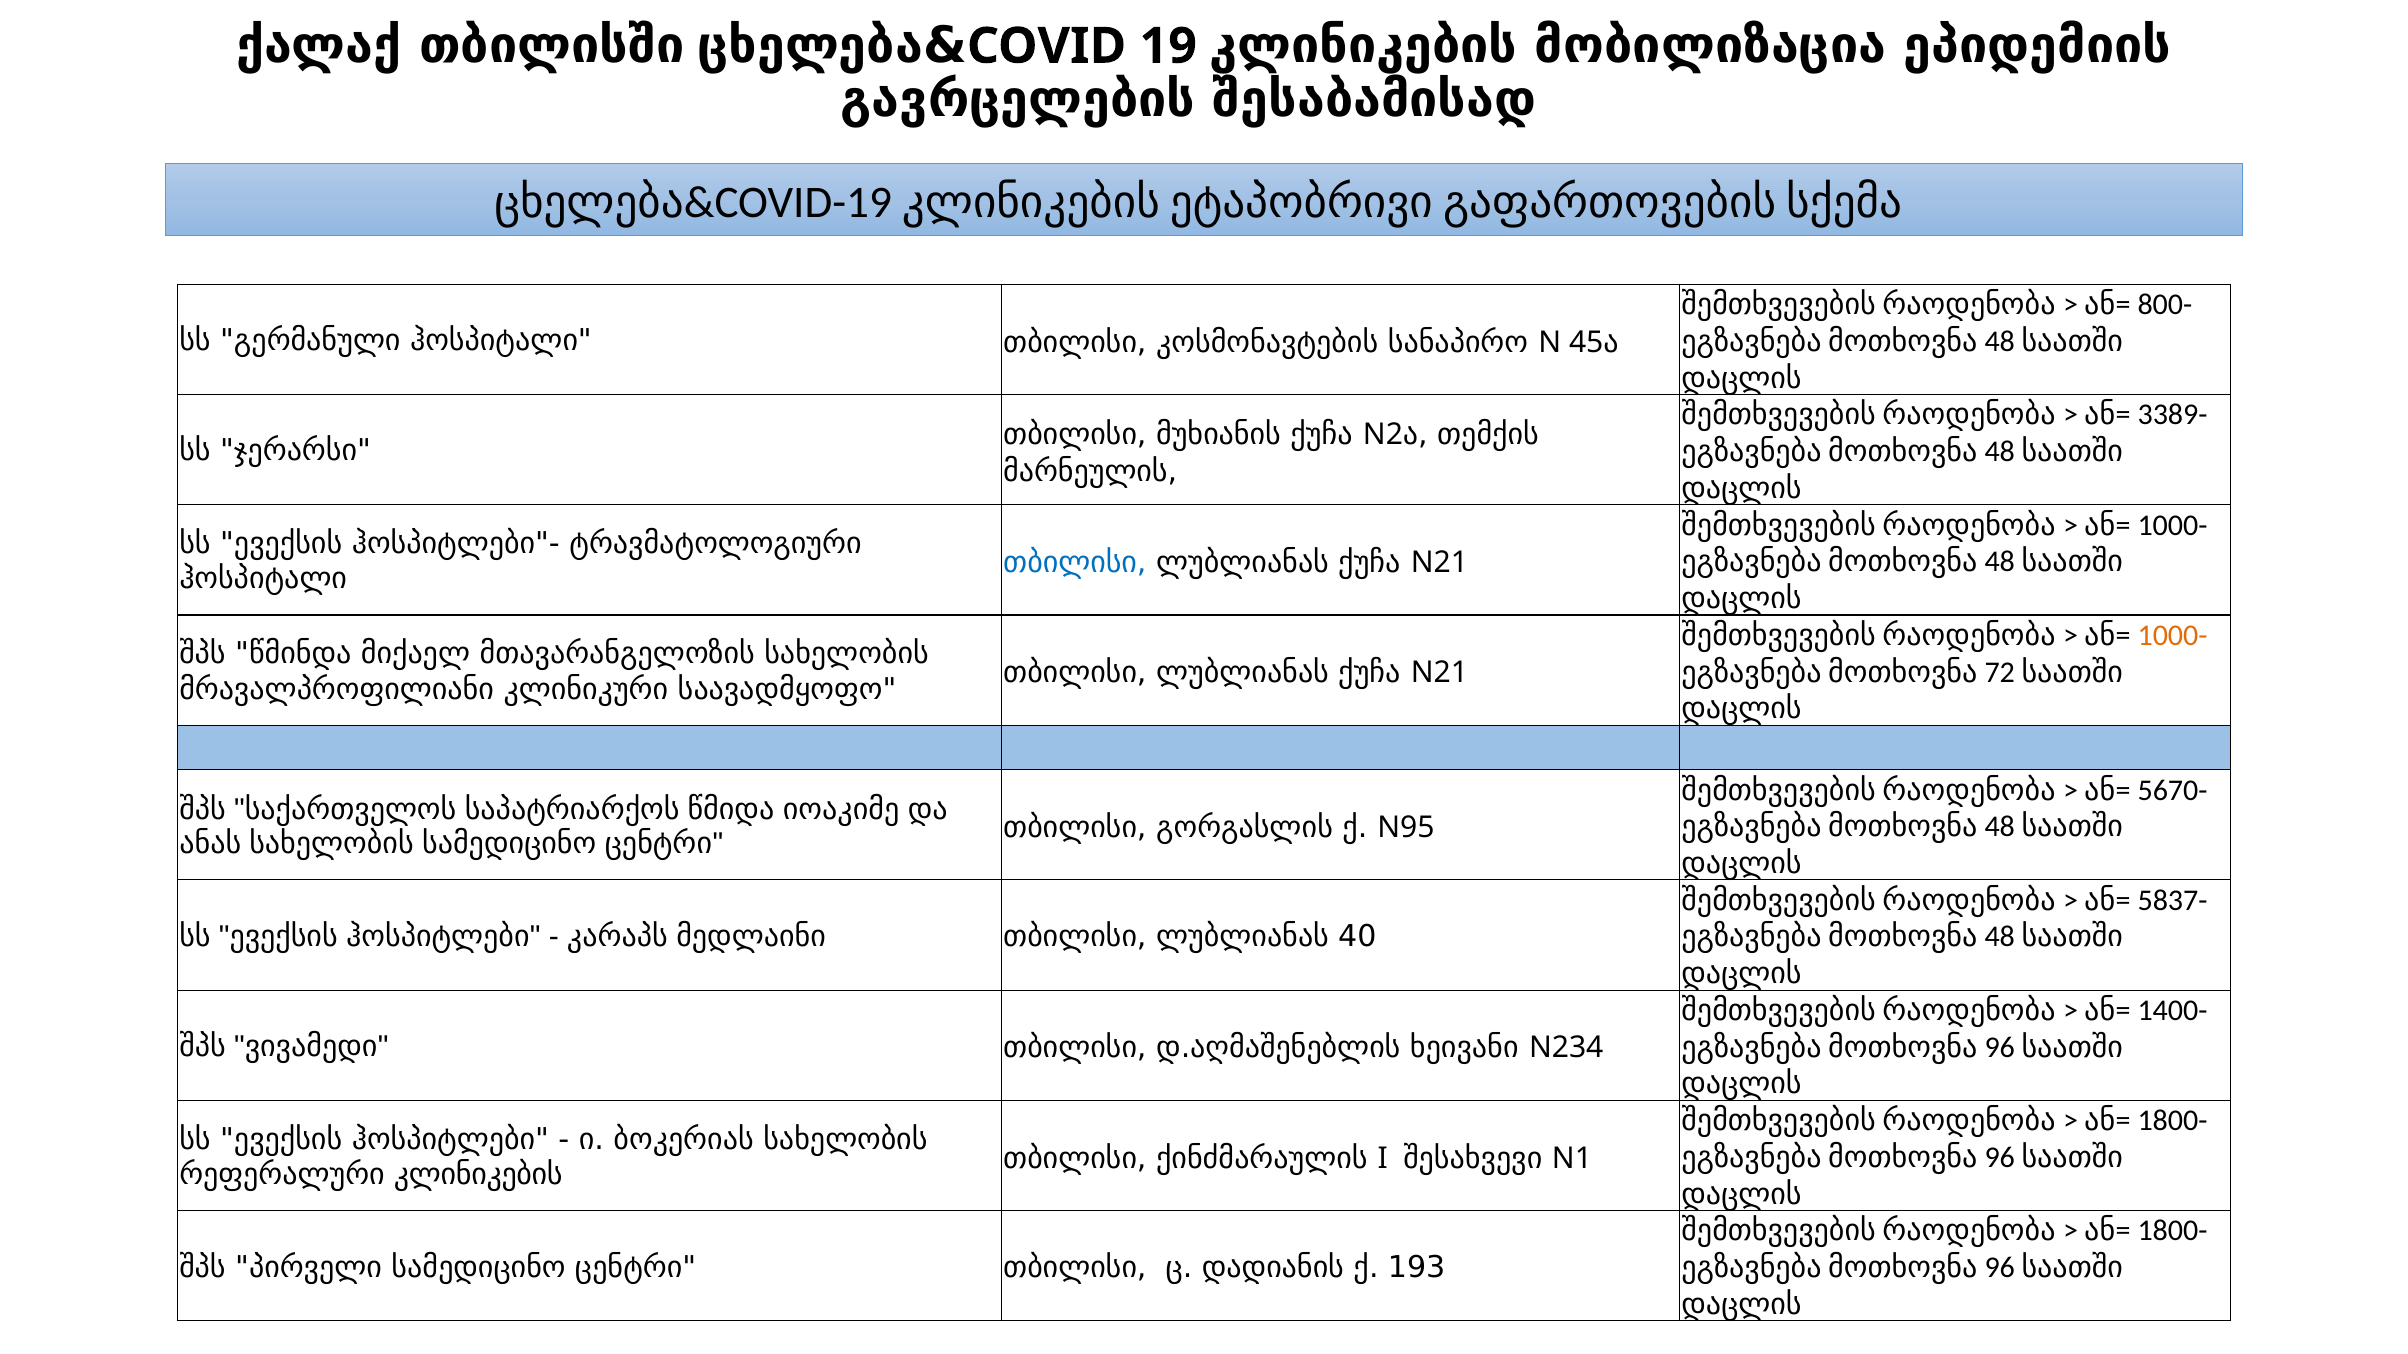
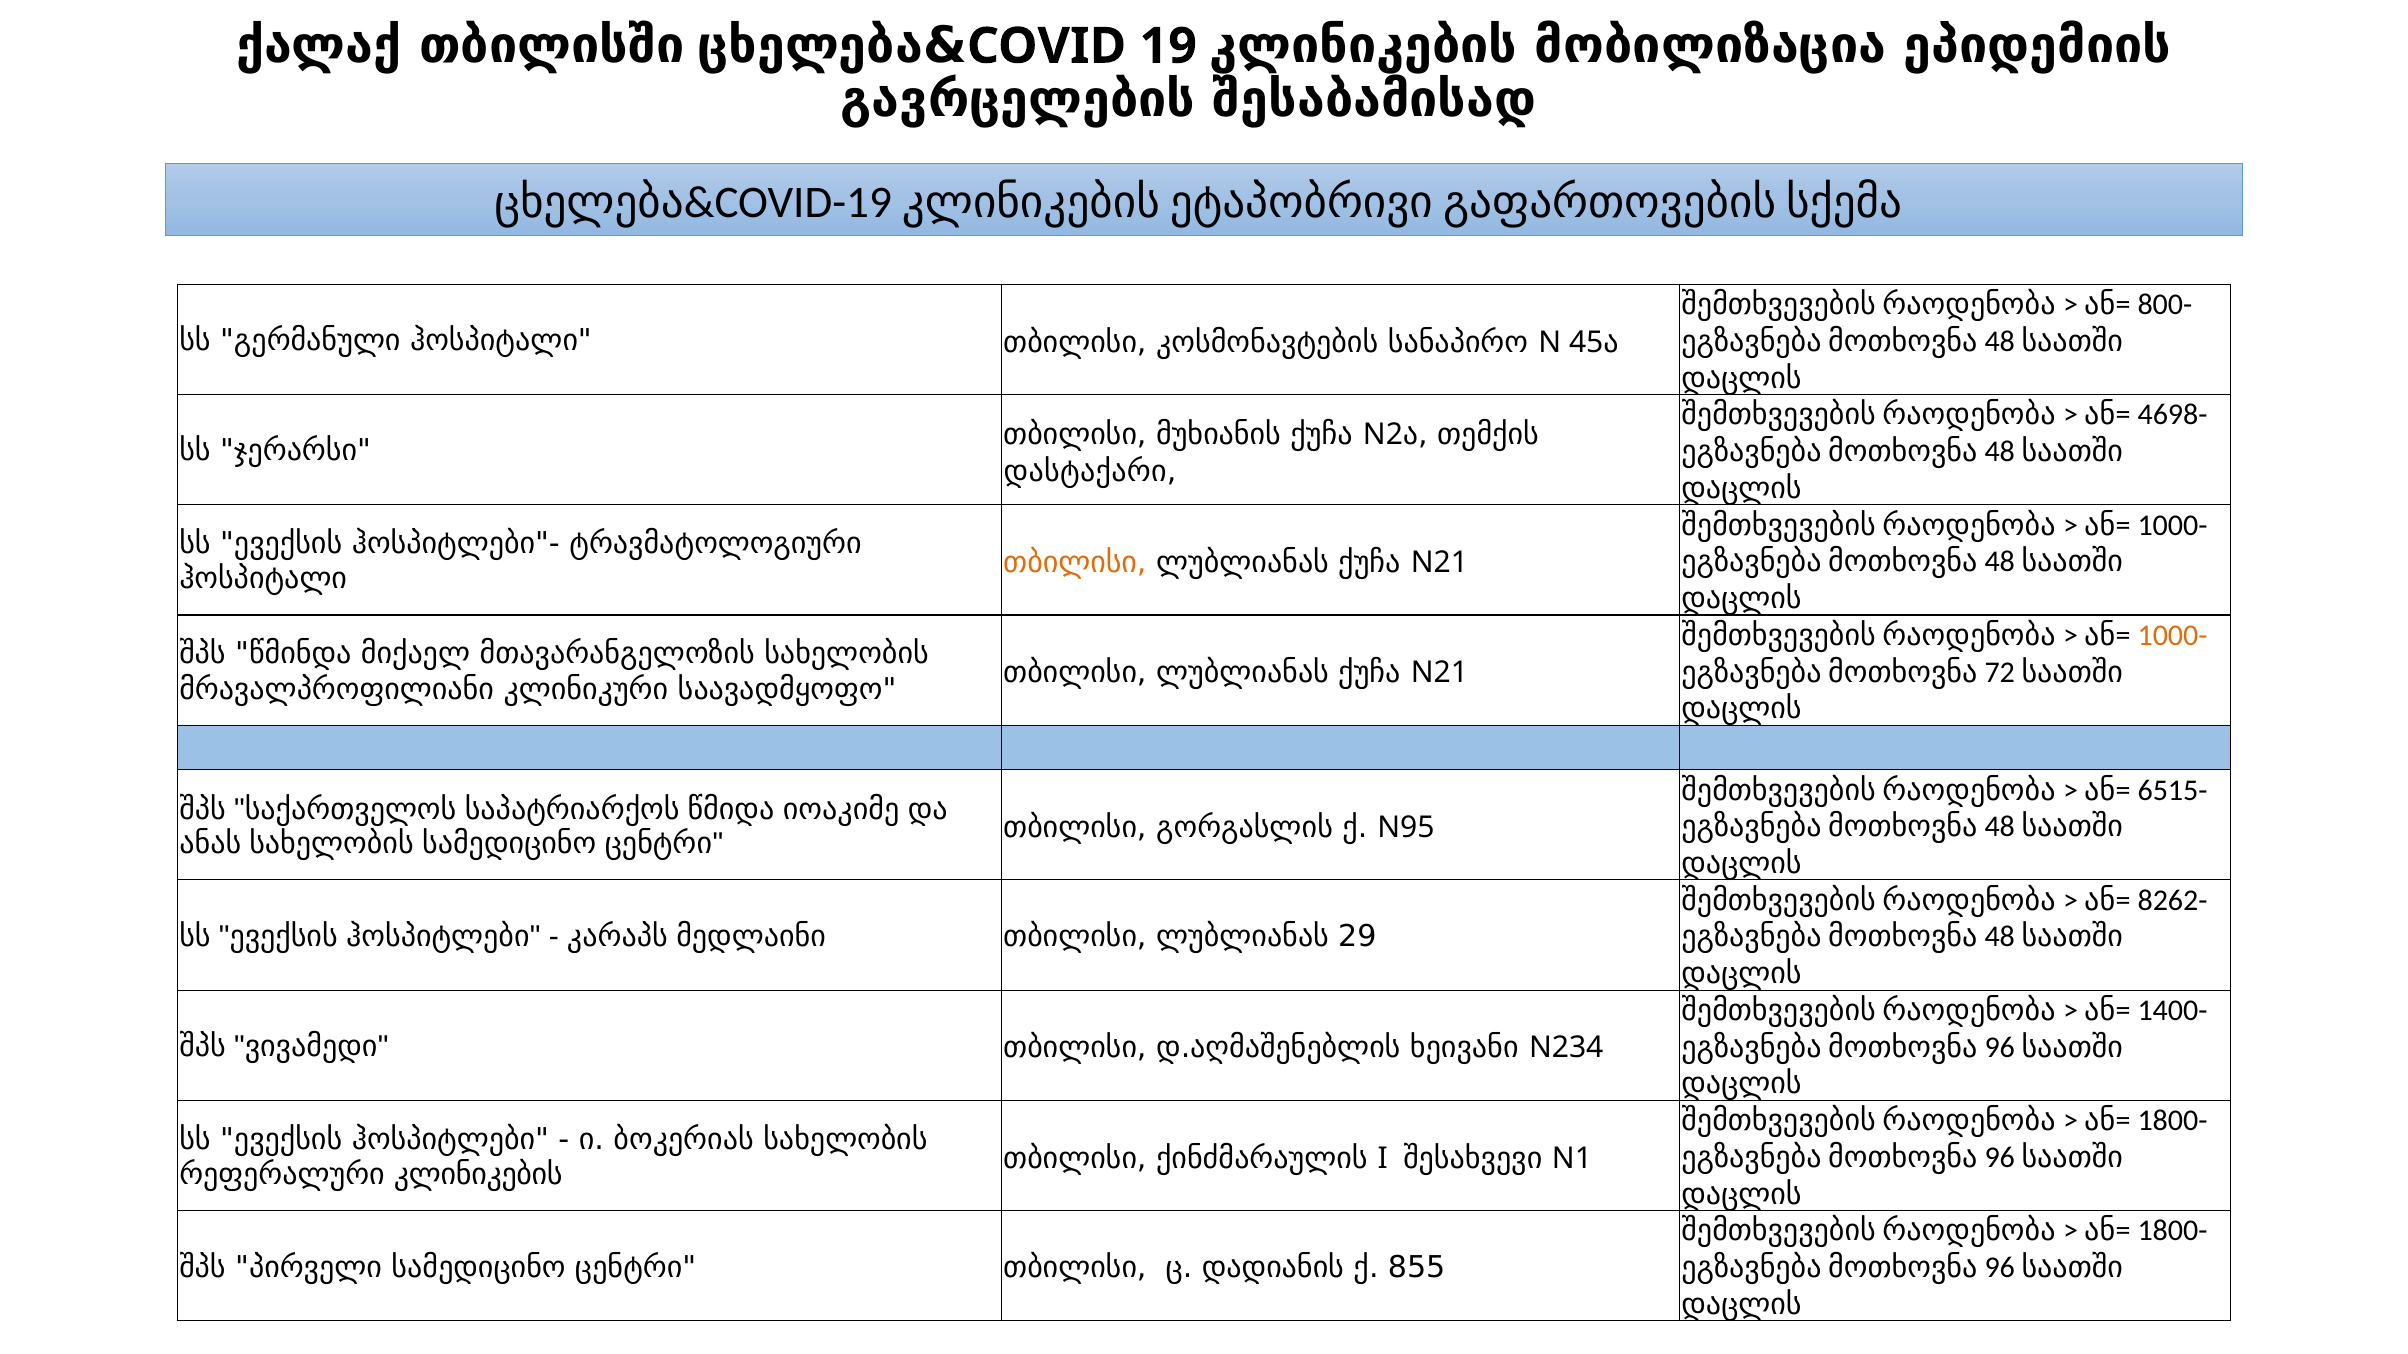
3389-: 3389- -> 4698- (2173, 415)
მარნეულის: მარნეულის -> დასტაქარი (1090, 472)
თბილისი colour: blue -> orange (1075, 563)
5670-: 5670- -> 6515- (2173, 790)
5837-: 5837- -> 8262- (2173, 901)
40: 40 -> 29 (1357, 937)
193: 193 -> 855 (1417, 1268)
